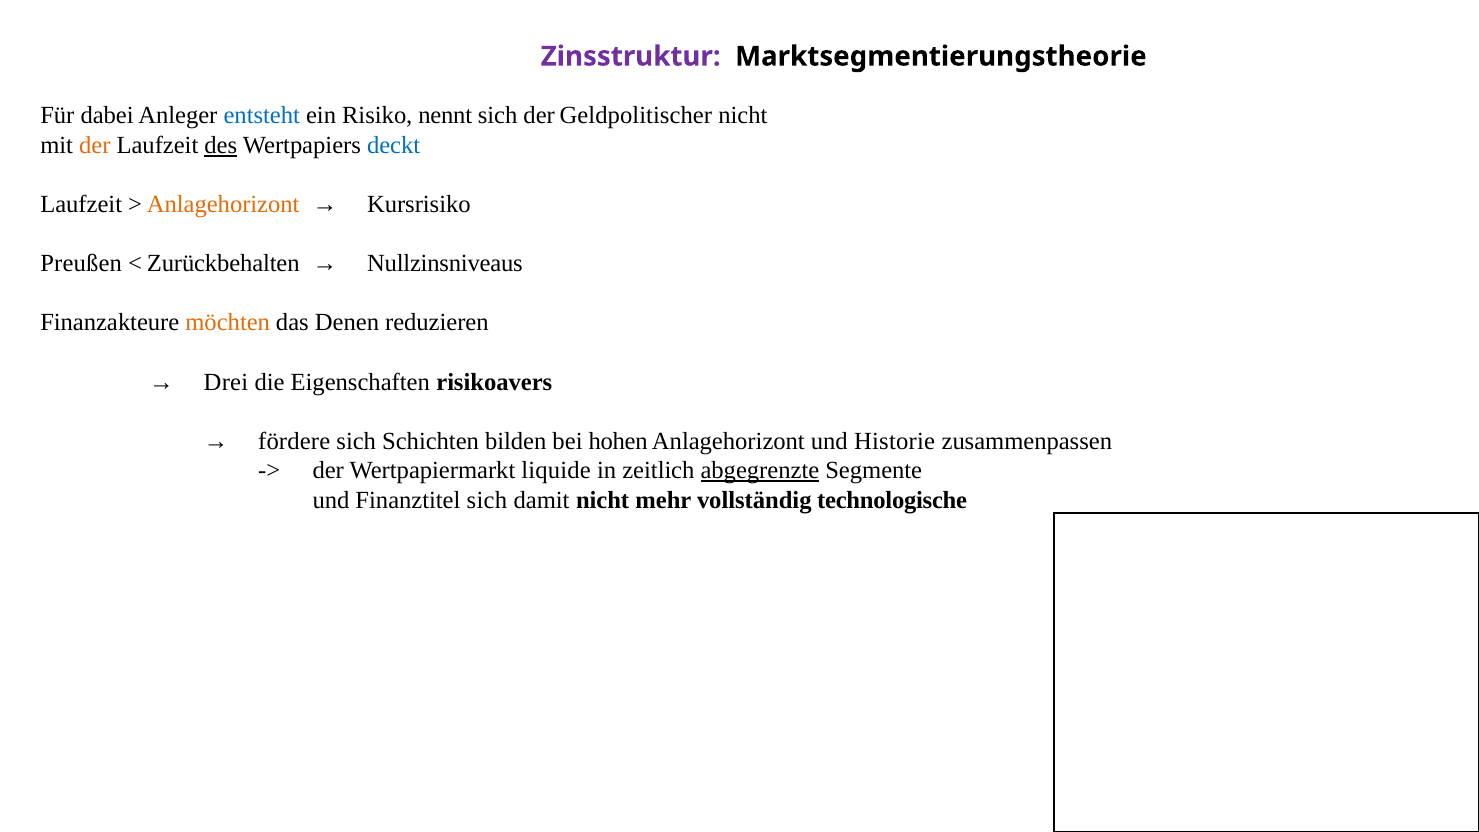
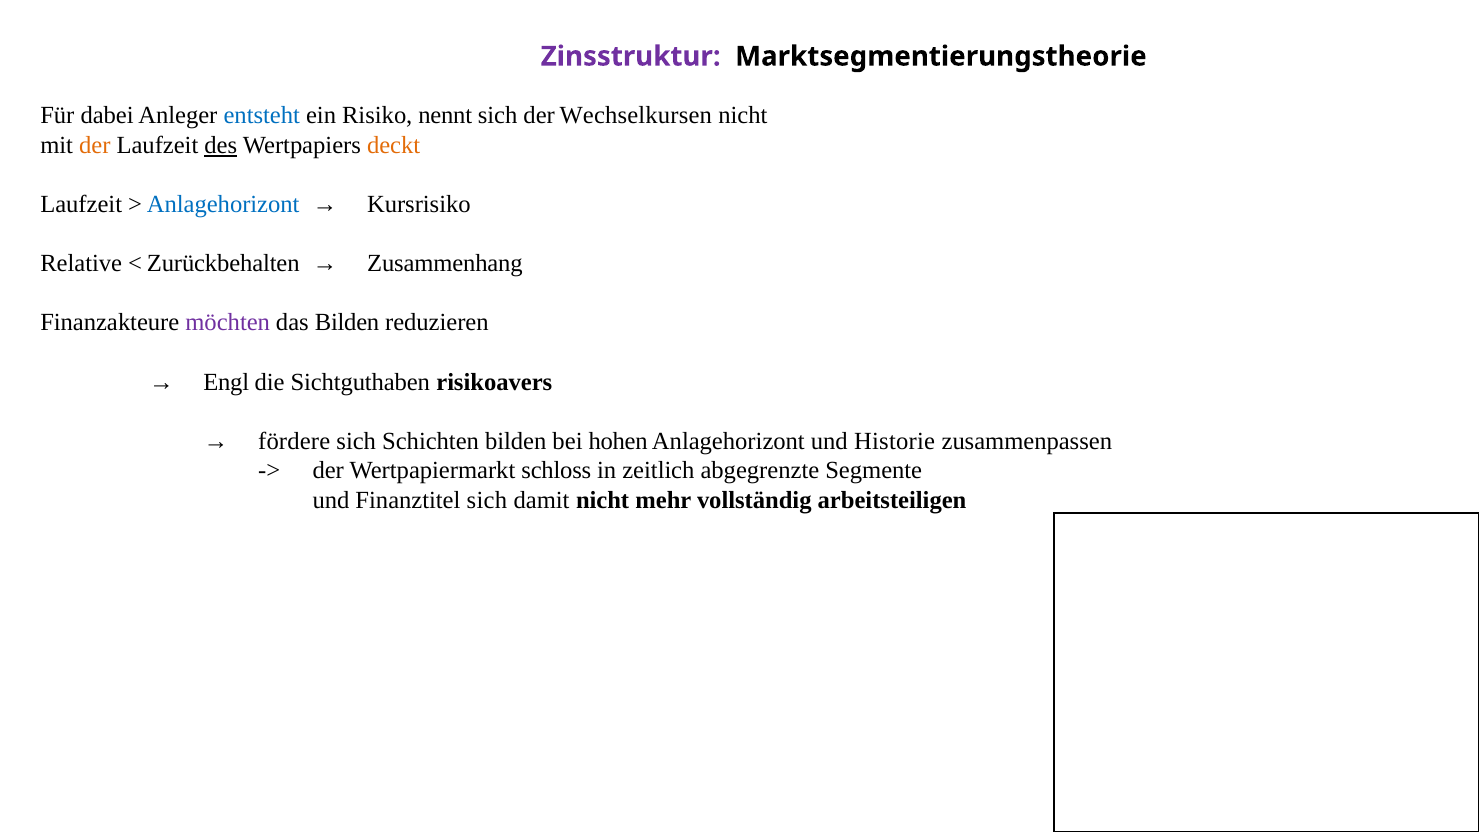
Geldpolitischer: Geldpolitischer -> Wechselkursen (636, 116)
deckt colour: blue -> orange (394, 145)
Anlagehorizont colour: orange -> blue (223, 205)
Preußen: Preußen -> Relative (81, 264)
Nullzinsniveaus: Nullzinsniveaus -> Zusammenhang (445, 264)
möchten colour: orange -> purple (228, 323)
das Denen: Denen -> Bilden (347, 323)
Drei: Drei -> Engl (226, 382)
Eigenschaften: Eigenschaften -> Sichtguthaben (360, 382)
liquide: liquide -> schloss (556, 471)
abgegrenzte underline: present -> none (760, 471)
technologische: technologische -> arbeitsteiligen (892, 500)
